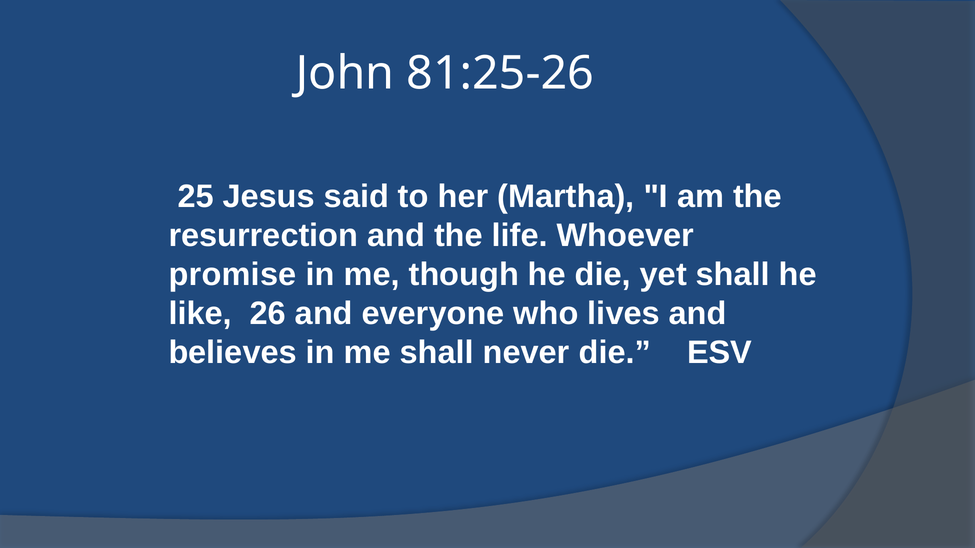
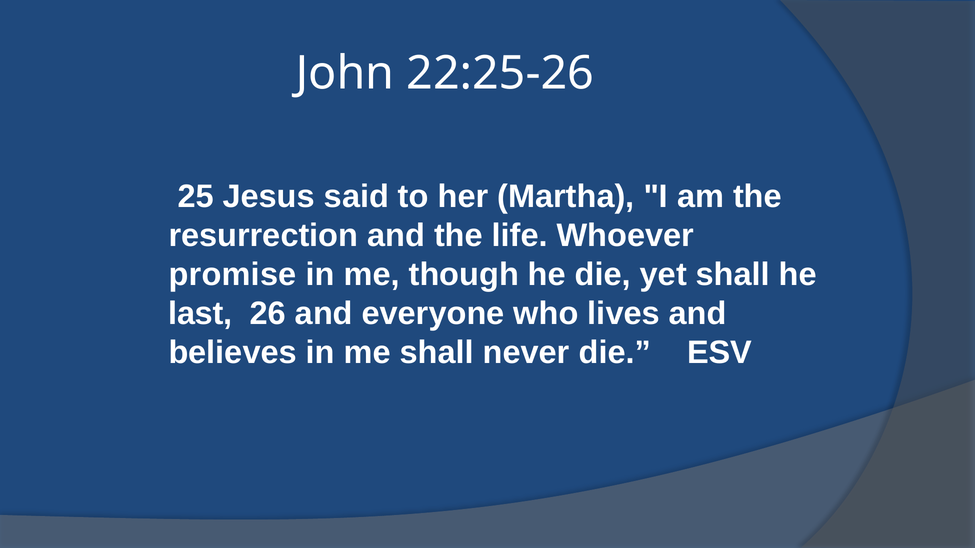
81:25-26: 81:25-26 -> 22:25-26 (500, 73)
like: like -> last (200, 314)
